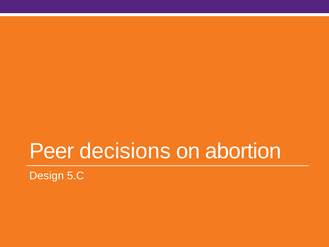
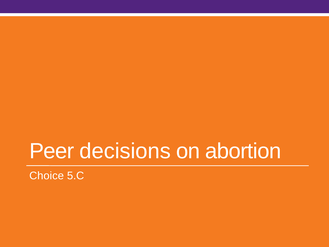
Design: Design -> Choice (47, 175)
